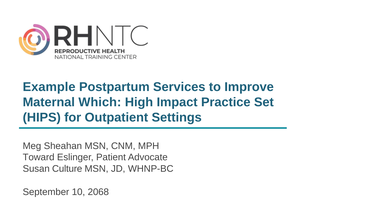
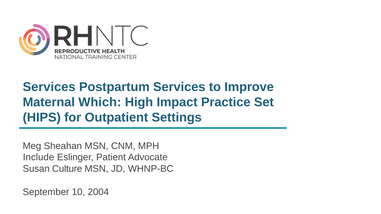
Example: Example -> Services (49, 87)
Toward: Toward -> Include (39, 158)
2068: 2068 -> 2004 (98, 192)
